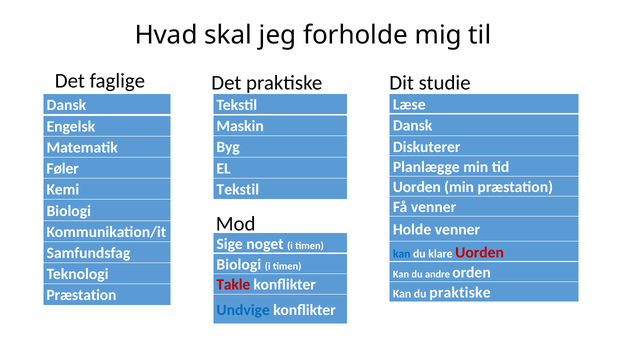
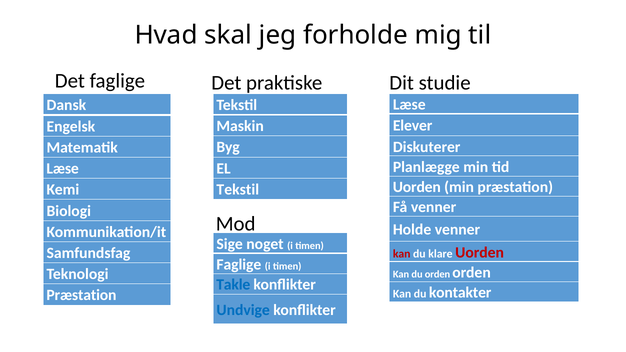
Dansk: Dansk -> Elever (413, 126)
Føler: Føler -> Læse (63, 169)
kan colour: blue -> red (402, 254)
Biologi: Biologi -> Faglige (239, 264)
du andre: andre -> orden (437, 274)
Takle colour: red -> blue (233, 285)
du praktiske: praktiske -> kontakter (460, 293)
